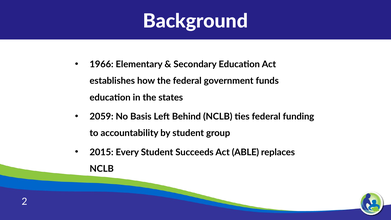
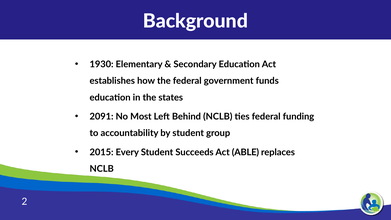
1966: 1966 -> 1930 (102, 64)
2059: 2059 -> 2091 (102, 117)
Basis: Basis -> Most (141, 117)
